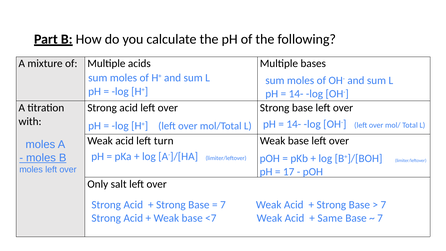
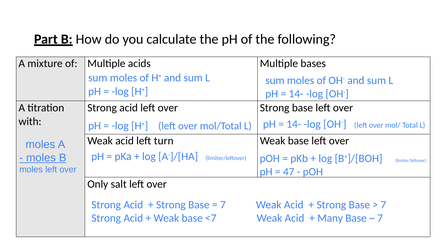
17: 17 -> 47 (289, 172)
Same: Same -> Many (330, 218)
